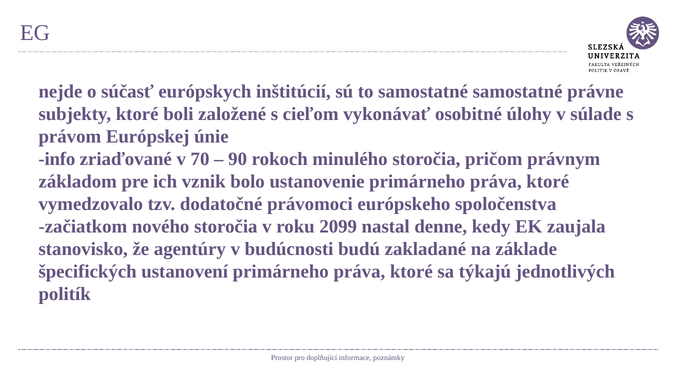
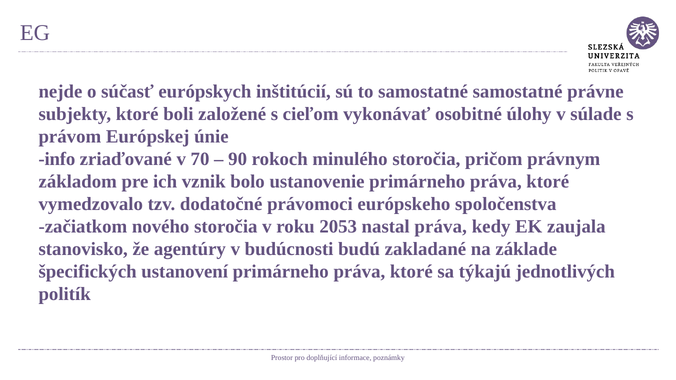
2099: 2099 -> 2053 (338, 227)
nastal denne: denne -> práva (441, 227)
